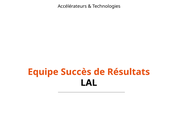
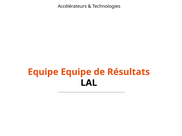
Equipe Succès: Succès -> Equipe (76, 72)
